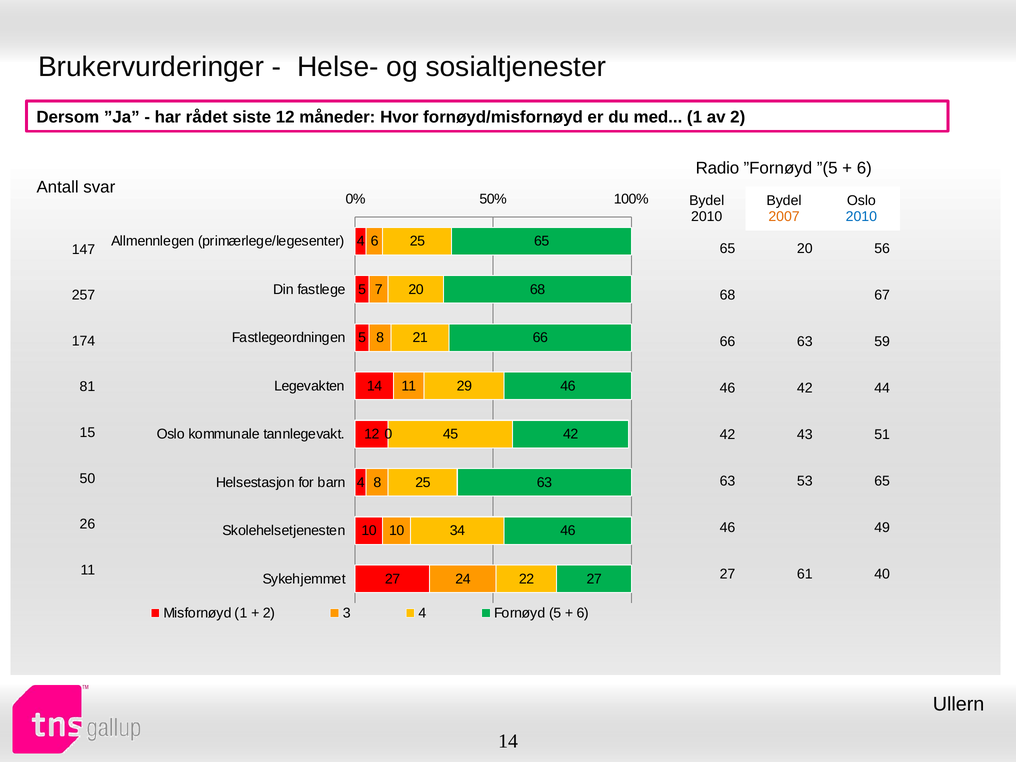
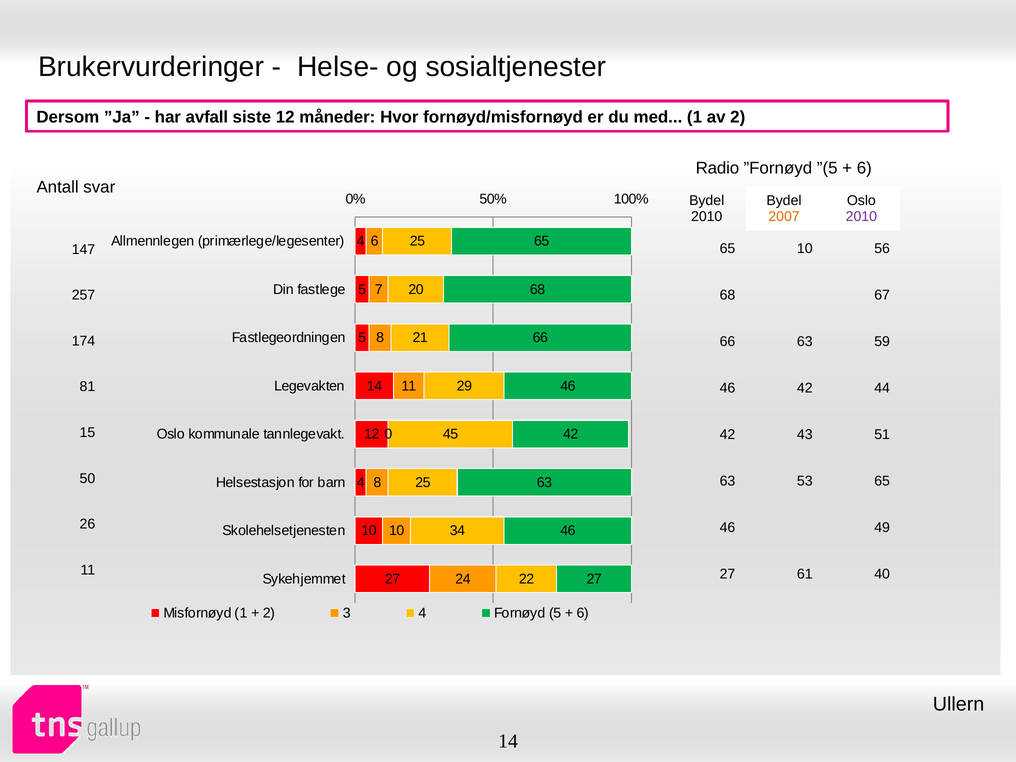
rådet: rådet -> avfall (207, 117)
2010 colour: blue -> purple (861, 217)
65 20: 20 -> 10 (805, 249)
